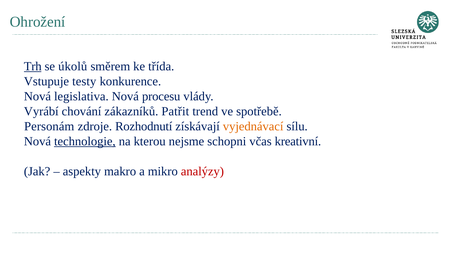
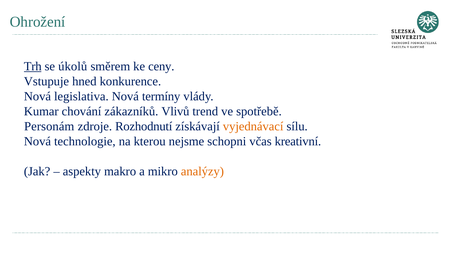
třída: třída -> ceny (161, 66)
testy: testy -> hned (84, 81)
procesu: procesu -> termíny (161, 96)
Vyrábí: Vyrábí -> Kumar (41, 111)
Patřit: Patřit -> Vlivů (175, 111)
technologie underline: present -> none (85, 141)
analýzy colour: red -> orange (202, 171)
